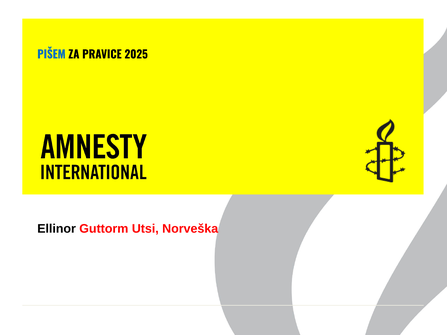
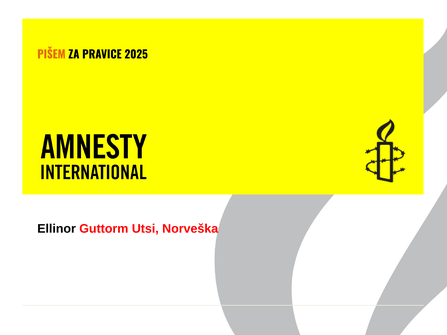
PIŠEM colour: blue -> orange (51, 55)
